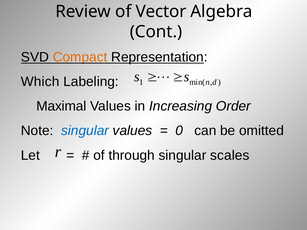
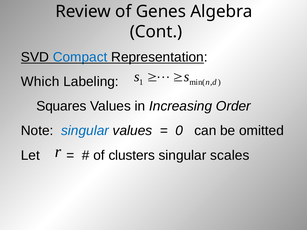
Vector: Vector -> Genes (161, 11)
Compact colour: orange -> blue (80, 57)
Maximal: Maximal -> Squares (61, 106)
through: through -> clusters (132, 155)
